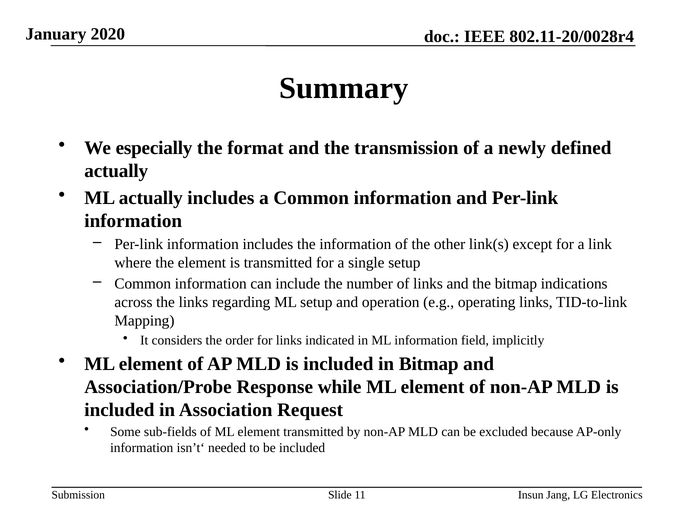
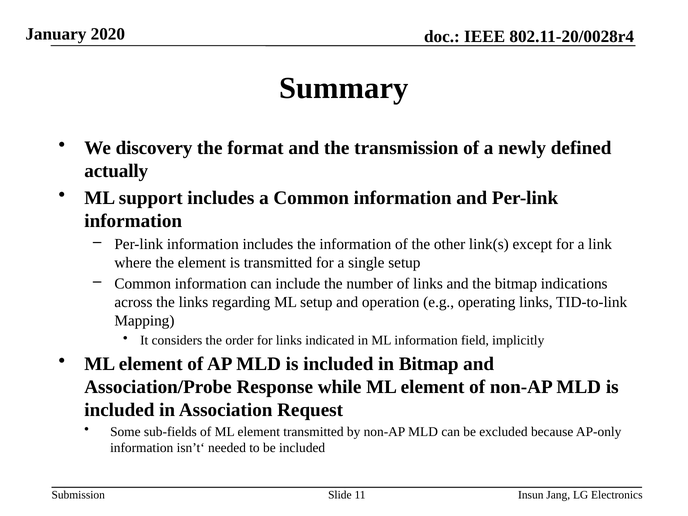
especially: especially -> discovery (154, 148)
ML actually: actually -> support (151, 198)
